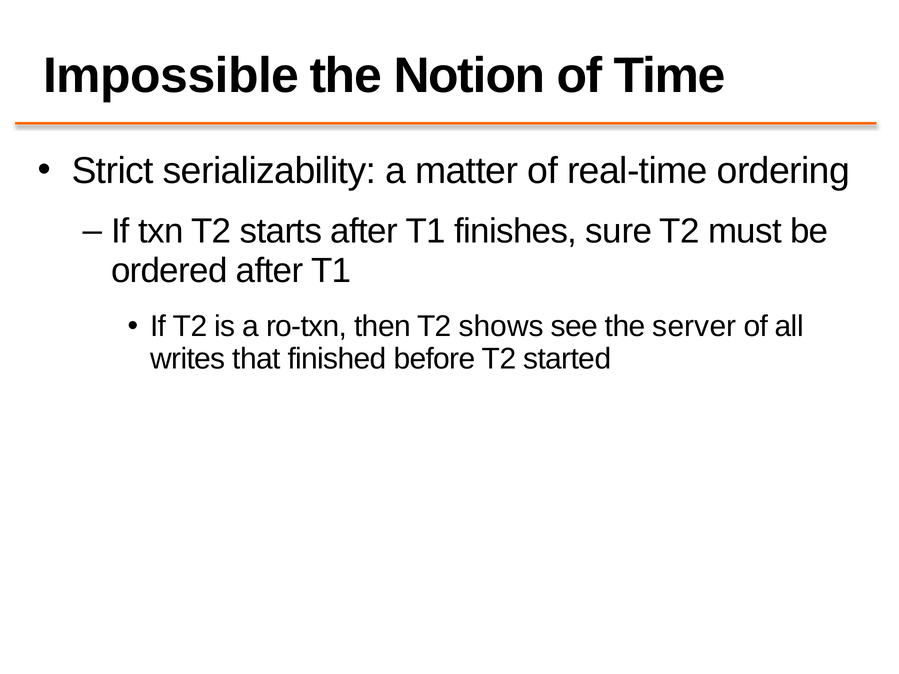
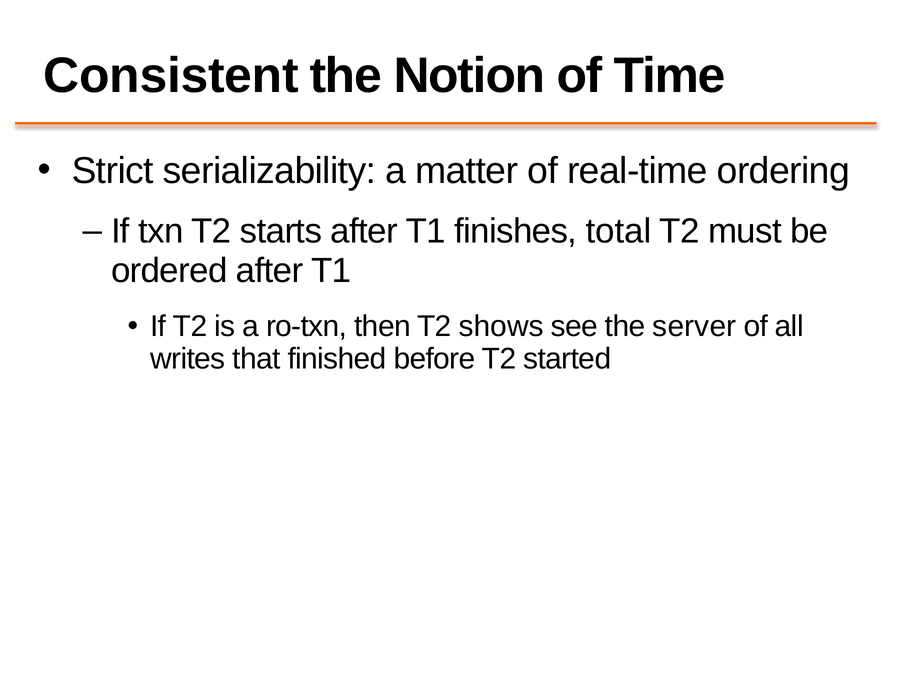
Impossible: Impossible -> Consistent (171, 76)
sure: sure -> total (619, 231)
